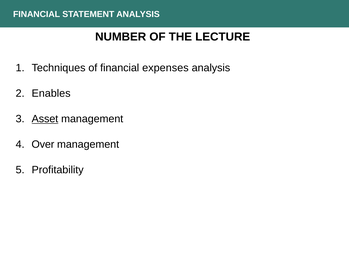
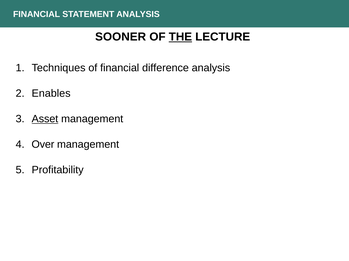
NUMBER: NUMBER -> SOONER (121, 37)
THE underline: none -> present (180, 37)
expenses: expenses -> difference (165, 68)
